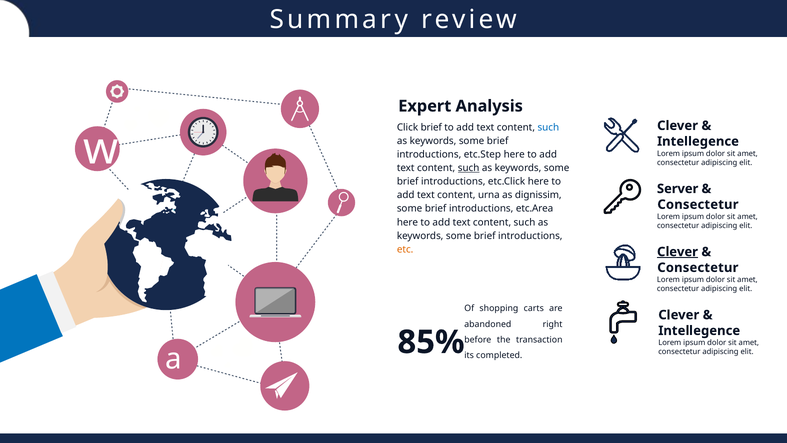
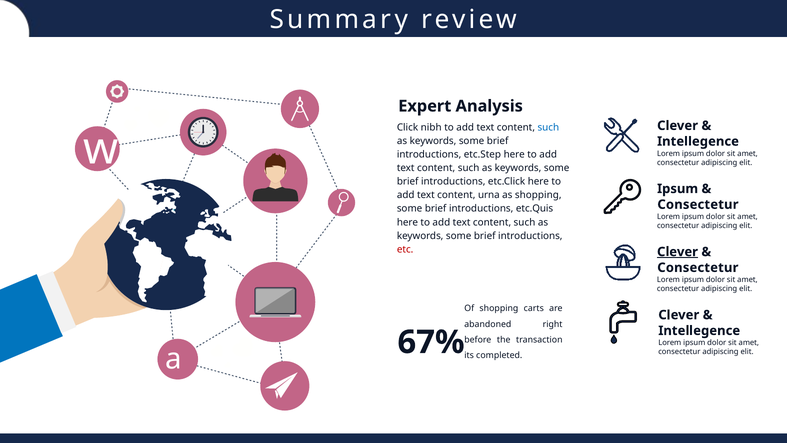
Click brief: brief -> nibh (431, 127)
such underline: present -> none (469, 168)
Server: Server -> Ipsum (678, 189)
as dignissim: dignissim -> shopping (538, 195)
etc.Area: etc.Area -> etc.Quis (535, 209)
etc colour: orange -> red (405, 249)
85%: 85% -> 67% (431, 342)
